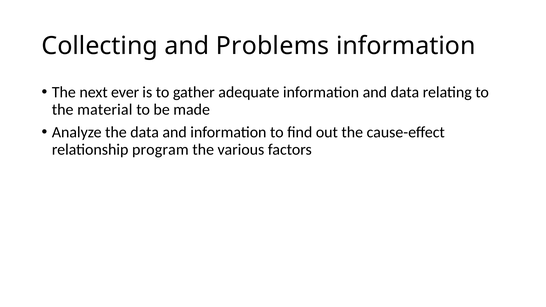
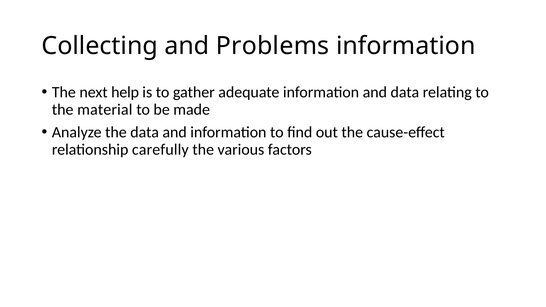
ever: ever -> help (125, 92)
program: program -> carefully (160, 150)
